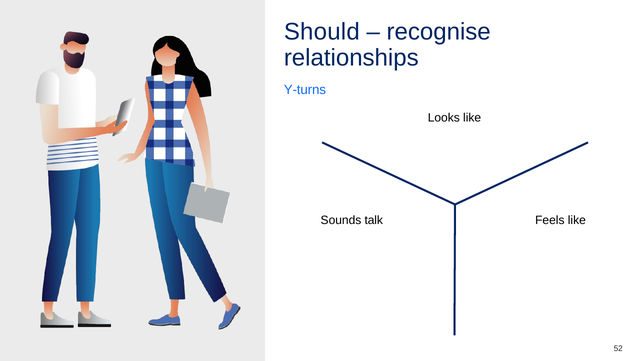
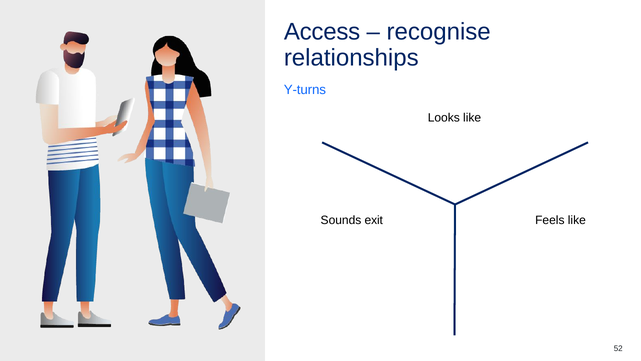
Should: Should -> Access (322, 32)
talk: talk -> exit (374, 220)
